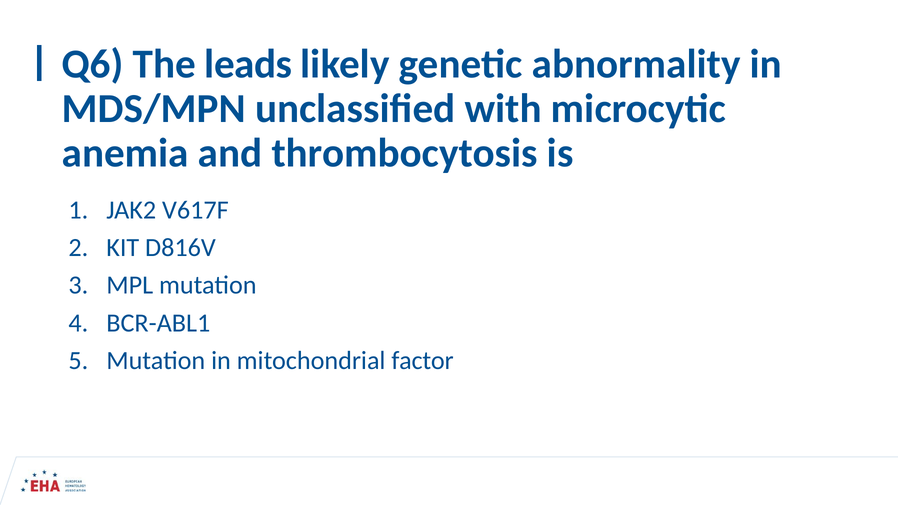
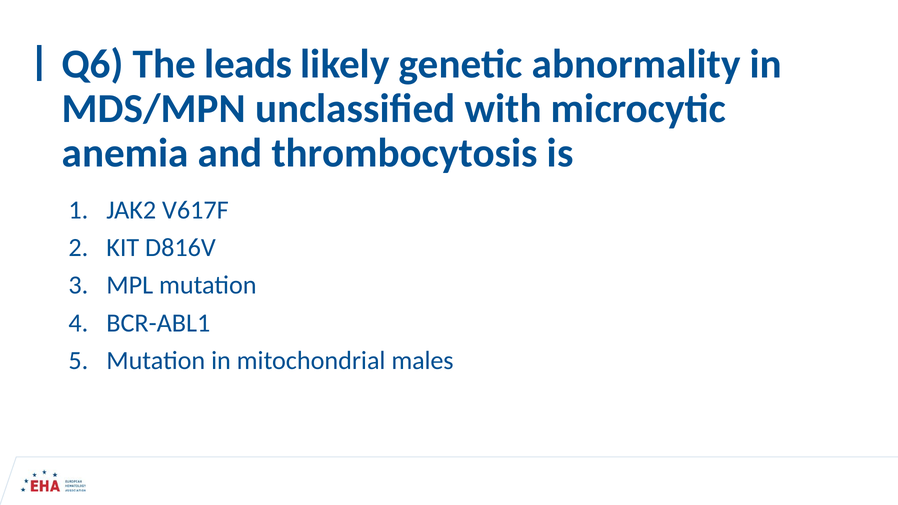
factor: factor -> males (422, 361)
